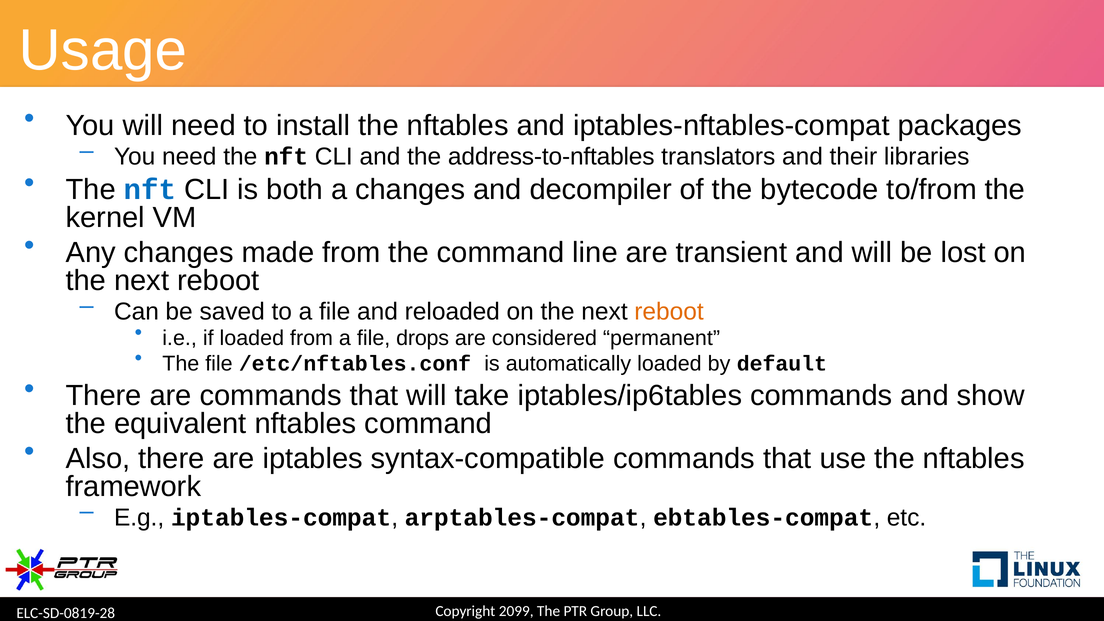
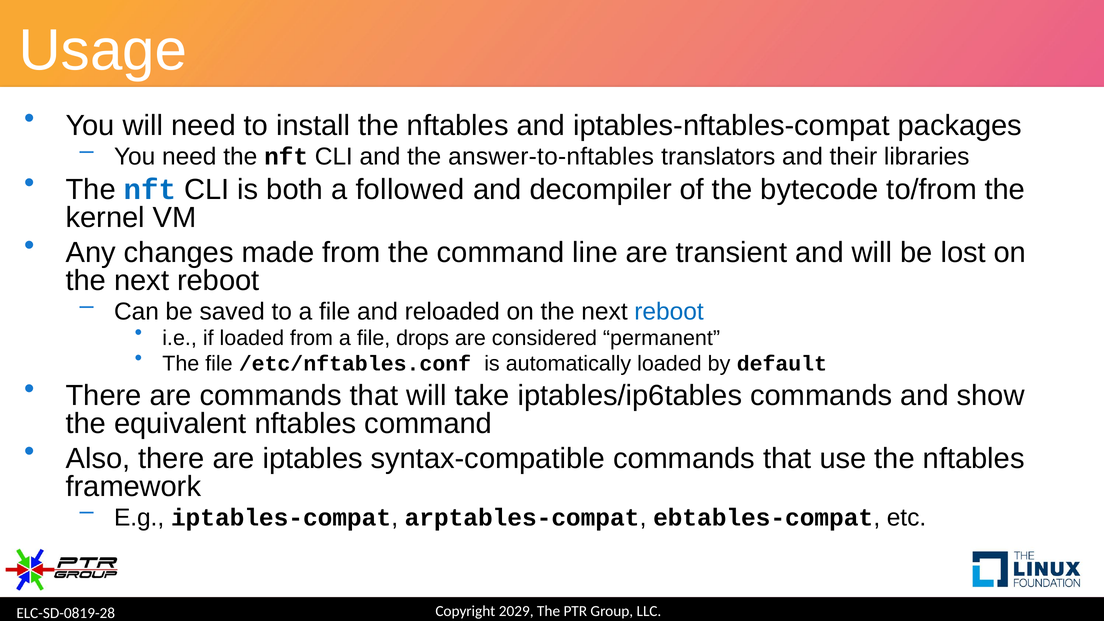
address-to-nftables: address-to-nftables -> answer-to-nftables (551, 157)
a changes: changes -> followed (410, 190)
reboot colour: orange -> blue (669, 312)
2099: 2099 -> 2029 (516, 611)
